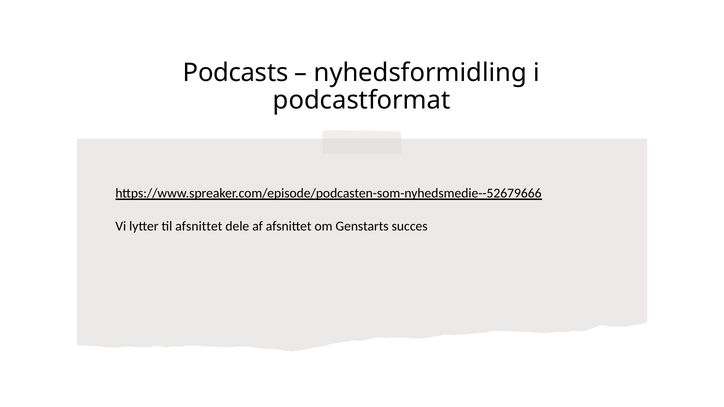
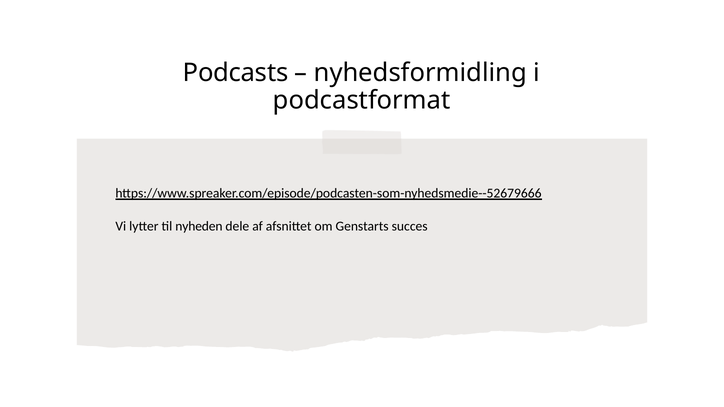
til afsnittet: afsnittet -> nyheden (199, 226)
